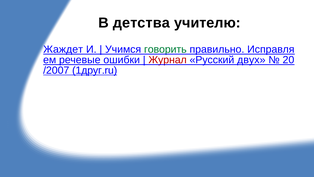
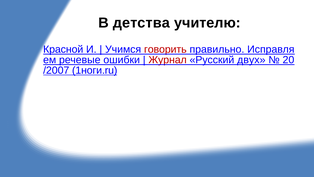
Жаждет: Жаждет -> Красной (63, 49)
говорить colour: green -> red (165, 49)
1друг.ru: 1друг.ru -> 1ноги.ru (95, 70)
